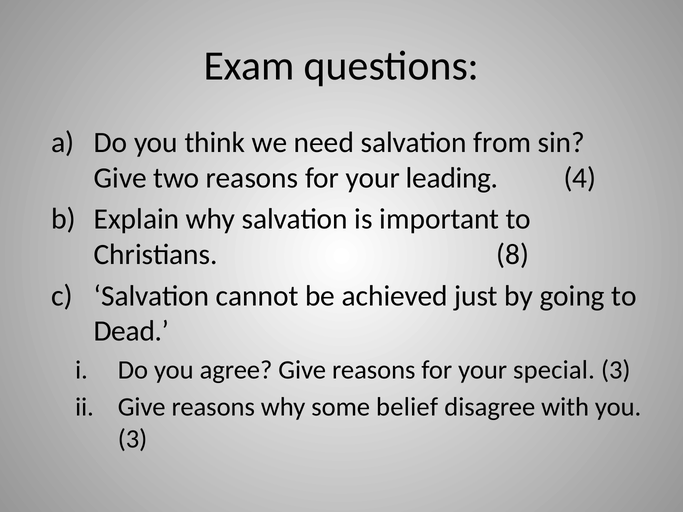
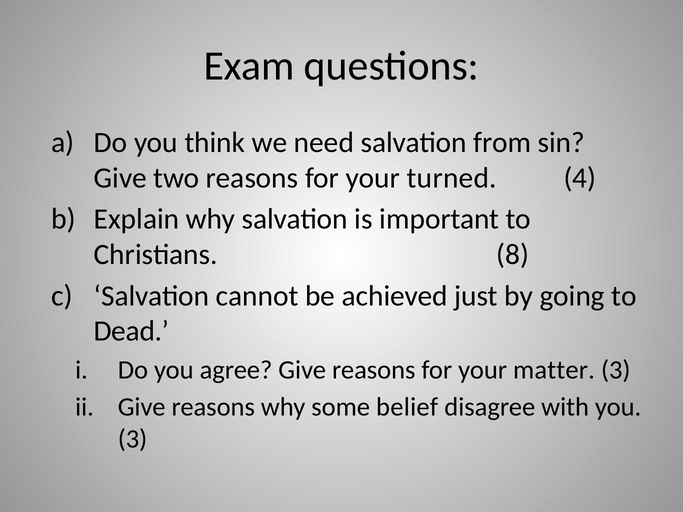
leading: leading -> turned (452, 178)
special: special -> matter (554, 370)
